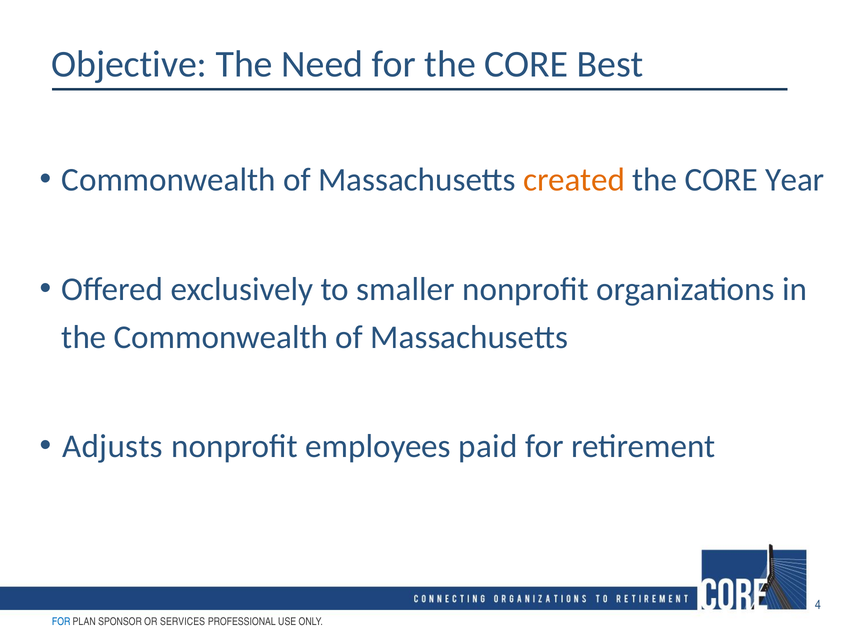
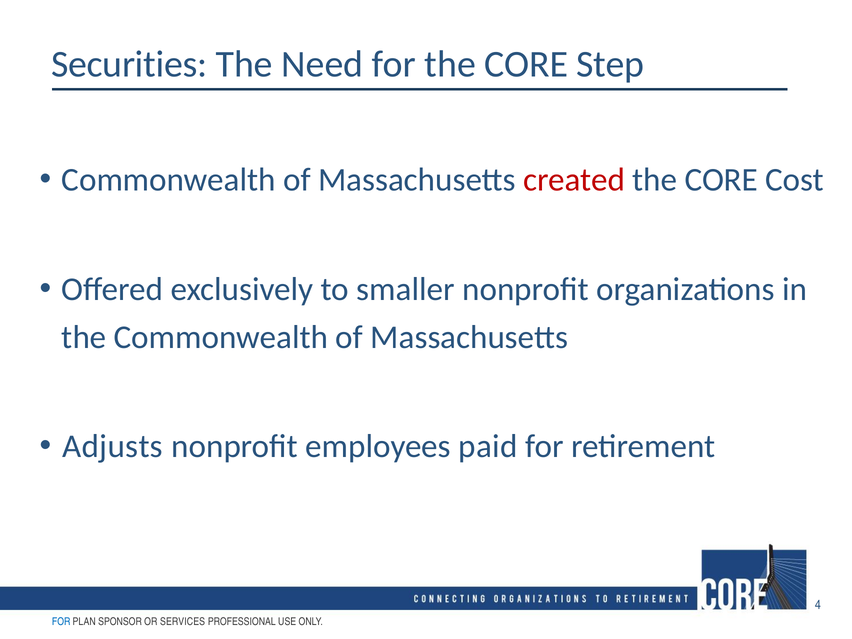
Objective: Objective -> Securities (129, 64)
Best: Best -> Step (610, 64)
created colour: orange -> red (574, 180)
Year: Year -> Cost (795, 180)
